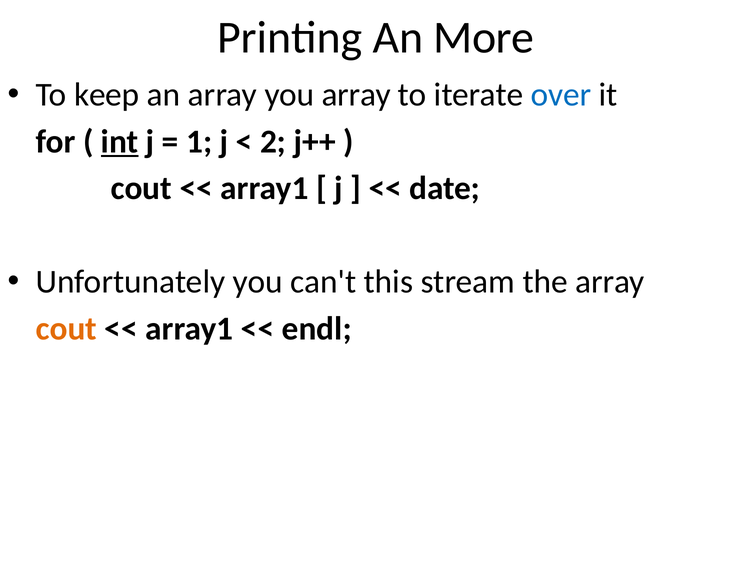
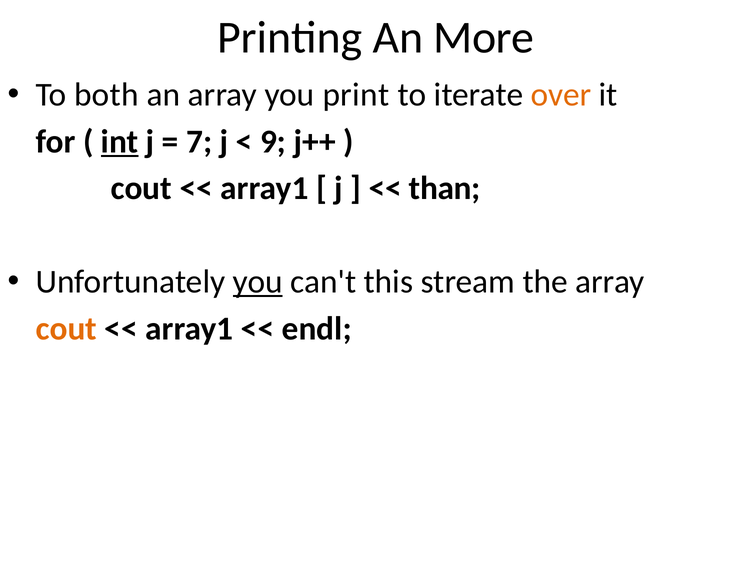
keep: keep -> both (107, 95)
you array: array -> print (356, 95)
over colour: blue -> orange (561, 95)
1: 1 -> 7 (199, 142)
2: 2 -> 9 (273, 142)
date: date -> than (445, 188)
you underline: none -> present (258, 282)
